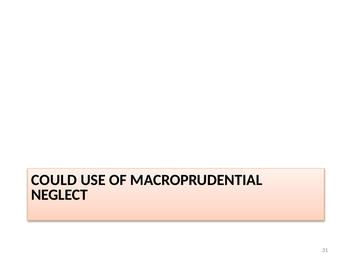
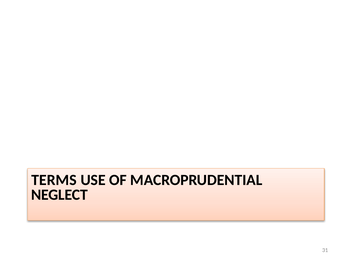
COULD: COULD -> TERMS (54, 180)
